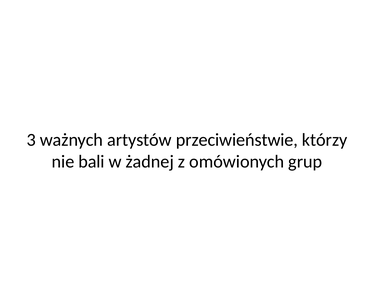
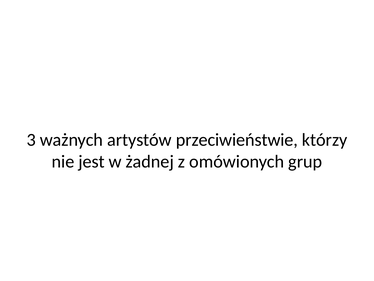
bali: bali -> jest (92, 161)
